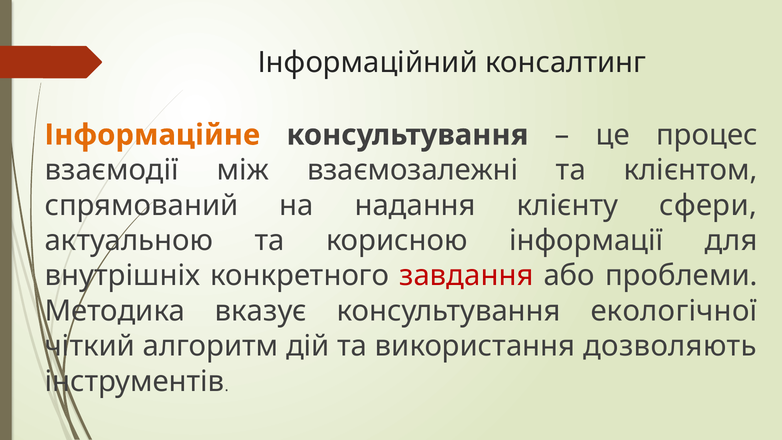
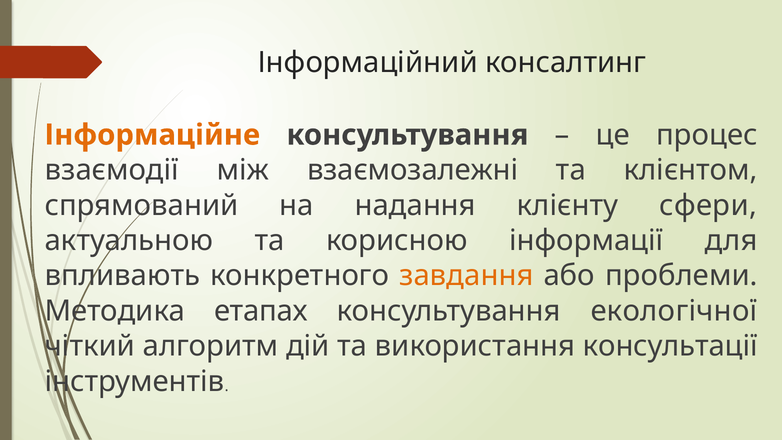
внутрішніх: внутрішніх -> впливають (122, 276)
завдання colour: red -> orange (466, 276)
вказує: вказує -> етапах (261, 311)
дозволяють: дозволяють -> консультації (670, 346)
